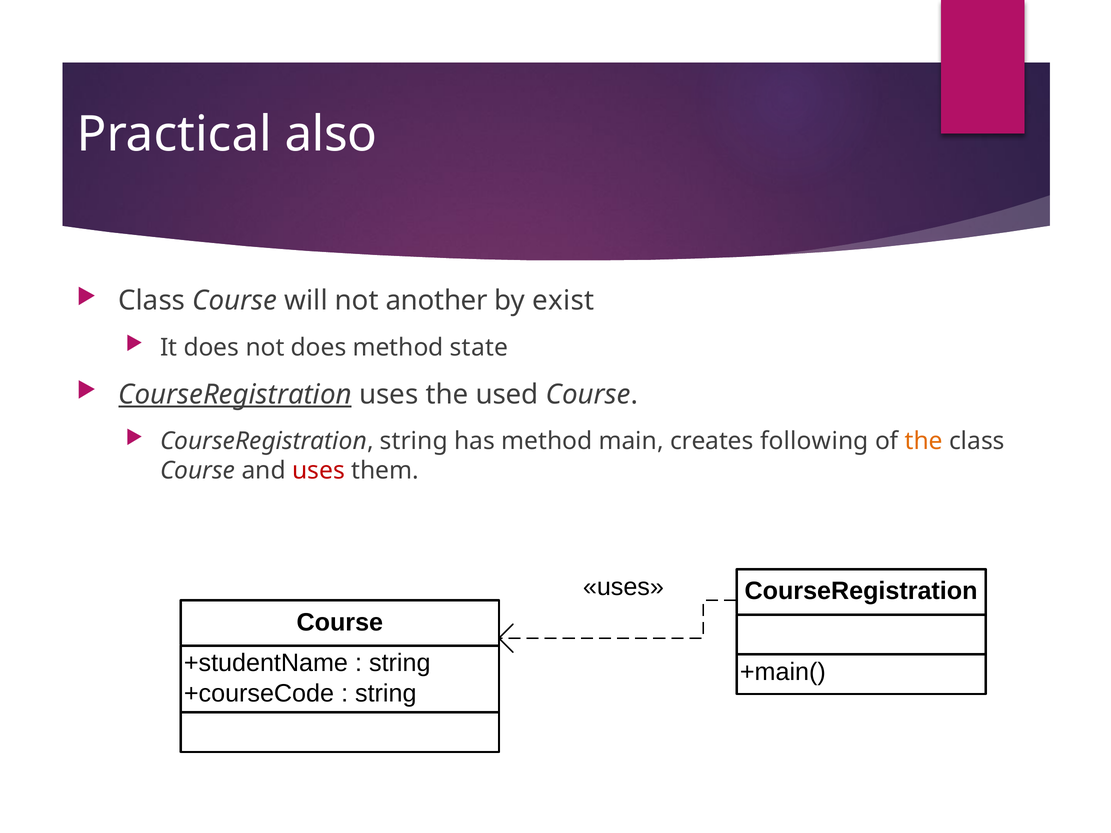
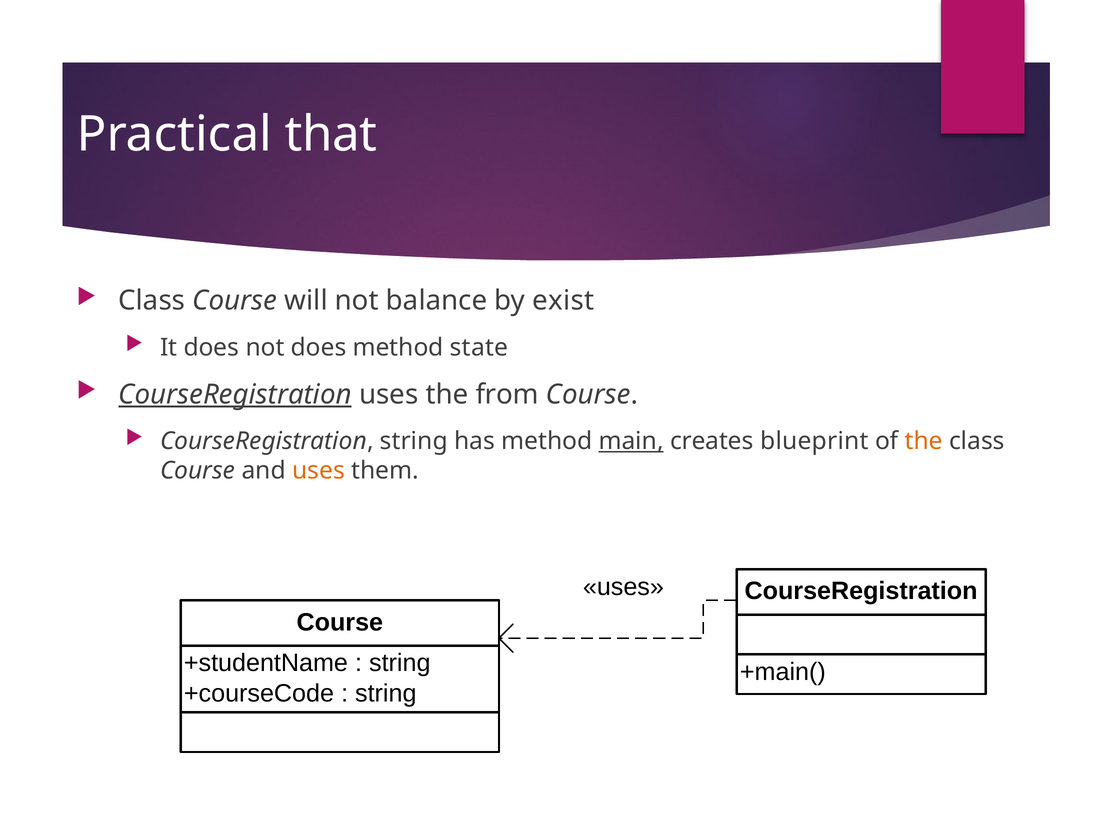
also: also -> that (331, 135)
another: another -> balance (437, 301)
used: used -> from (507, 395)
main underline: none -> present (631, 441)
following: following -> blueprint (814, 441)
uses colour: red -> orange (319, 471)
